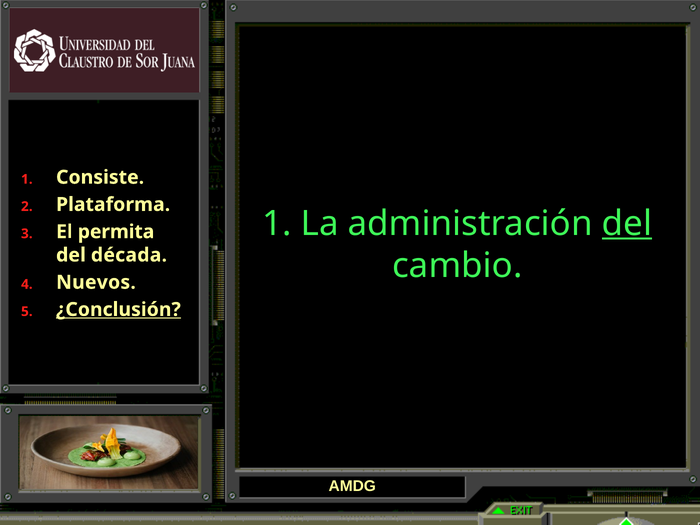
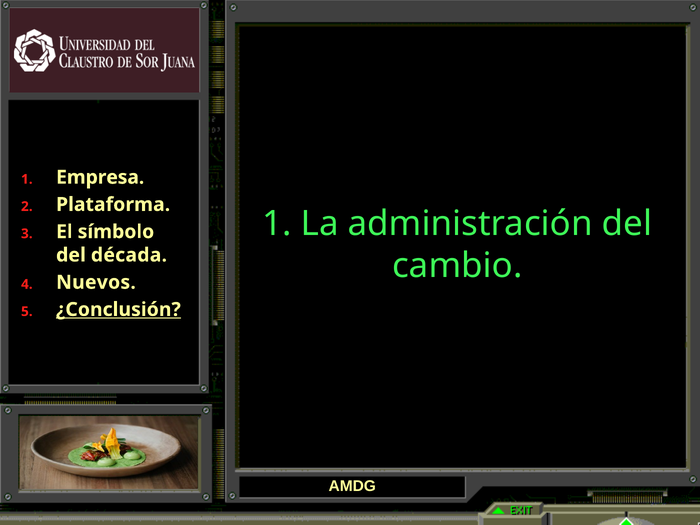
Consiste: Consiste -> Empresa (100, 177)
del underline: present -> none (627, 224)
permita: permita -> símbolo (116, 232)
